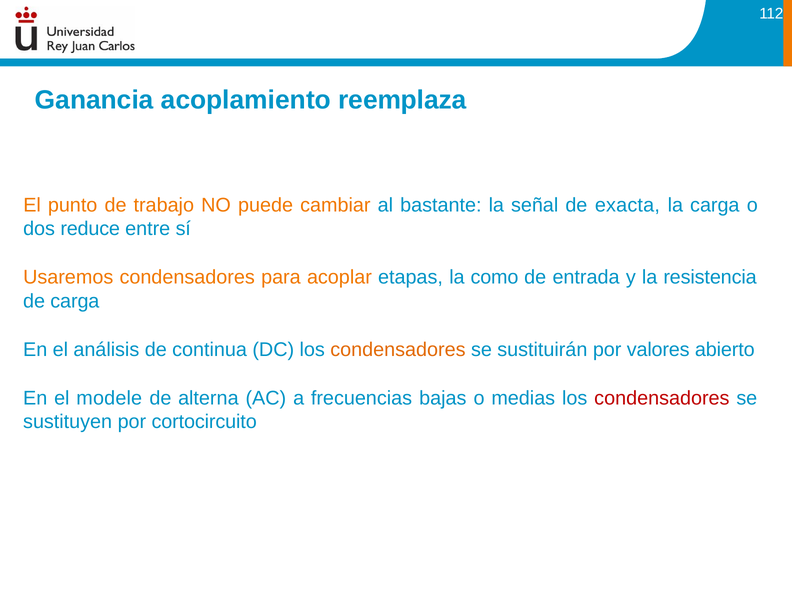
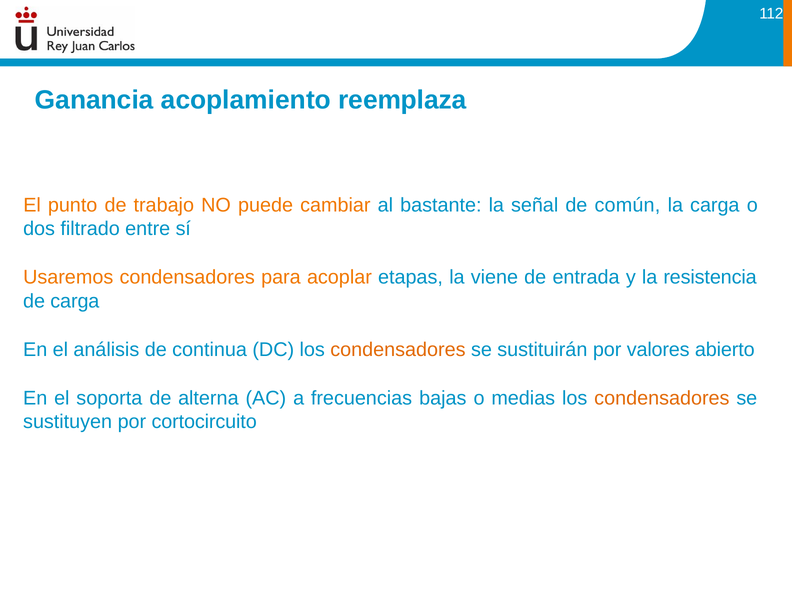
exacta: exacta -> común (627, 205)
reduce: reduce -> filtrado (90, 229)
como: como -> viene (494, 277)
modele: modele -> soporta (109, 398)
condensadores colour: red -> orange (662, 398)
